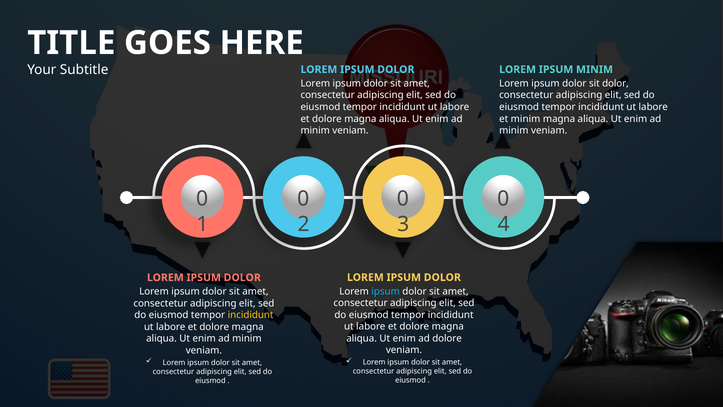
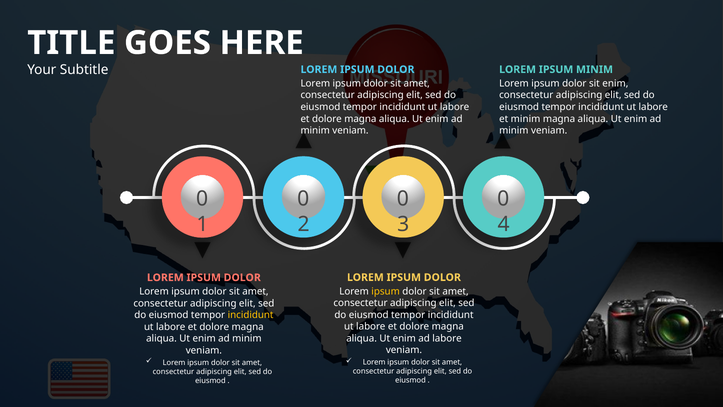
sit dolor: dolor -> enim (615, 83)
ipsum colour: light blue -> yellow (386, 291)
ad dolore: dolore -> labore (447, 338)
